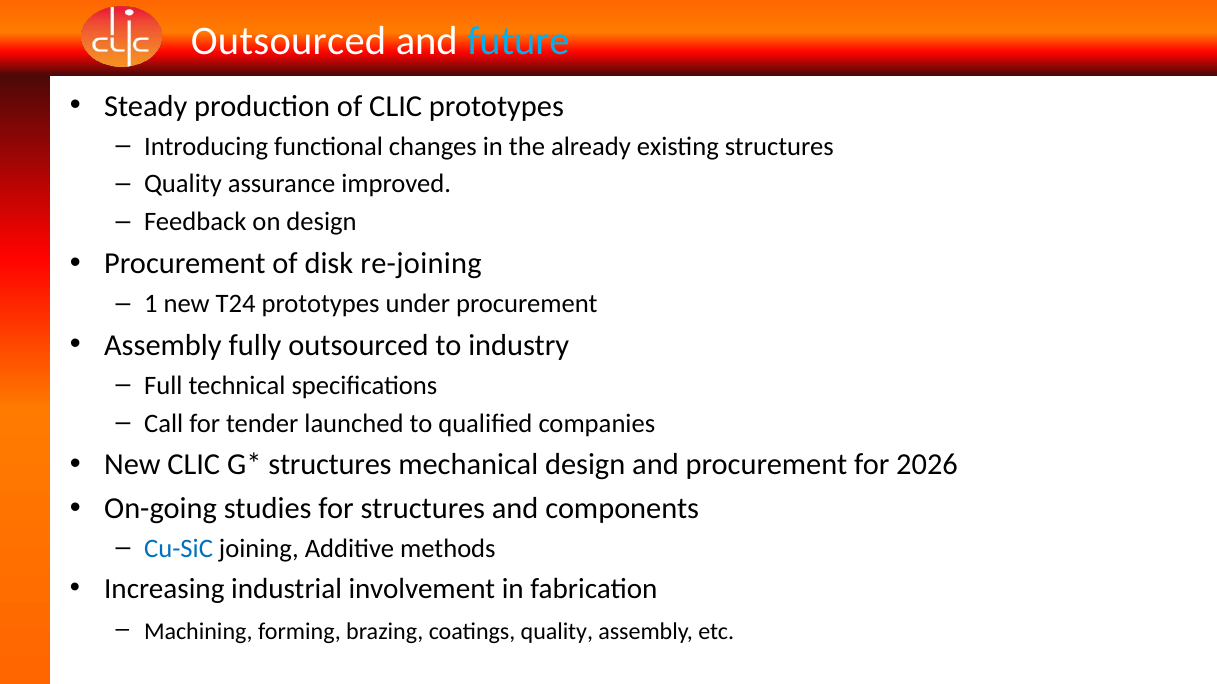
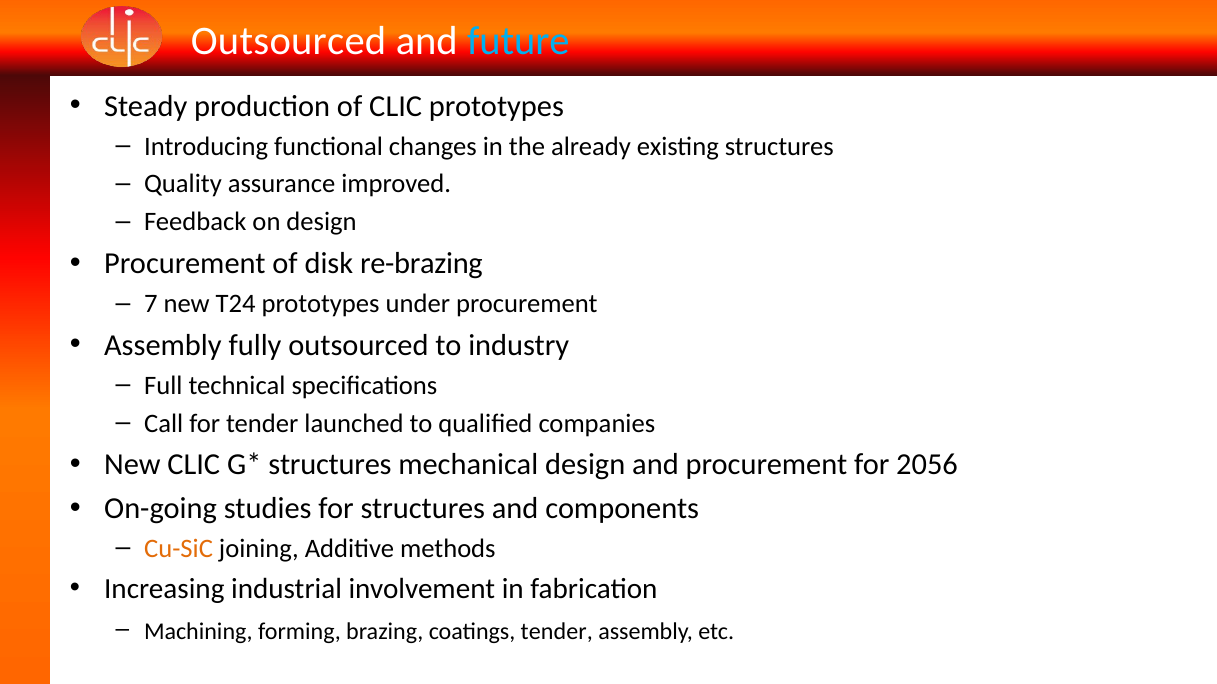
re-joining: re-joining -> re-brazing (421, 264)
1: 1 -> 7 (151, 304)
2026: 2026 -> 2056 (927, 465)
Cu-SiC colour: blue -> orange (179, 549)
coatings quality: quality -> tender (557, 632)
